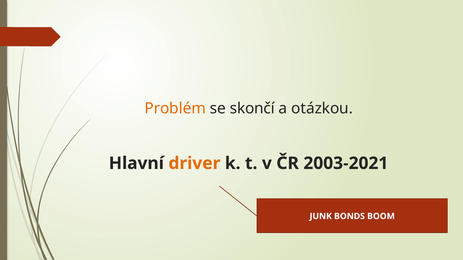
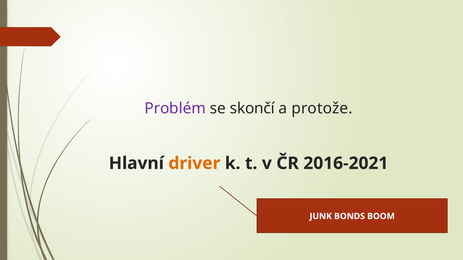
Problém colour: orange -> purple (175, 109)
otázkou: otázkou -> protože (322, 109)
2003-2021: 2003-2021 -> 2016-2021 (346, 164)
